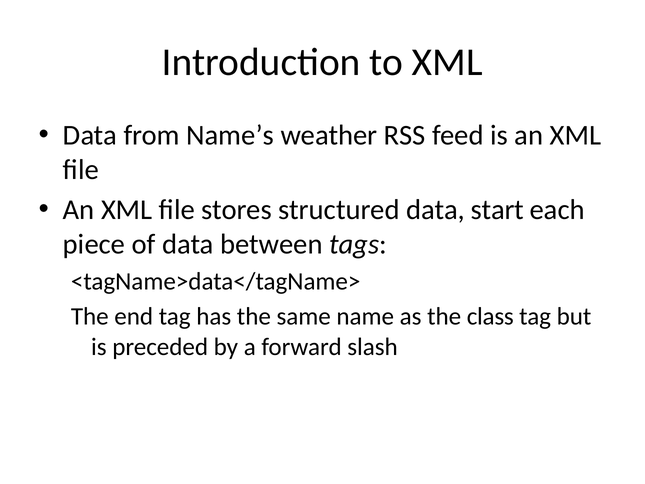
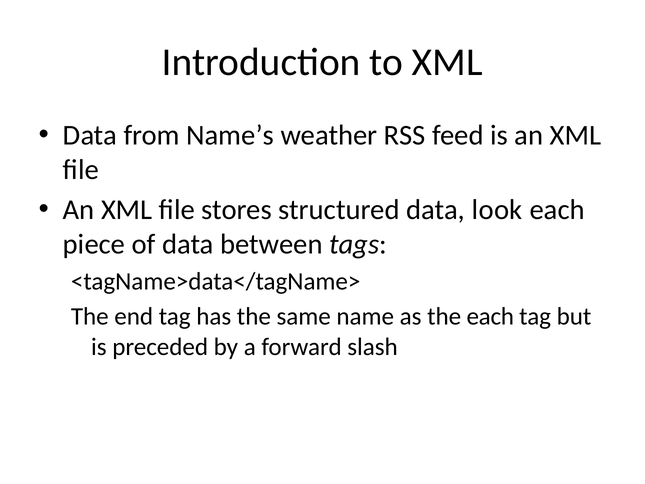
start: start -> look (497, 210)
the class: class -> each (490, 316)
